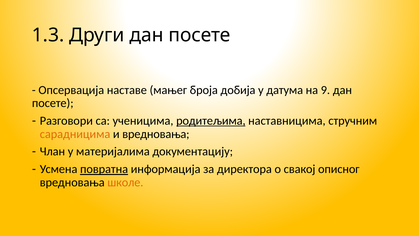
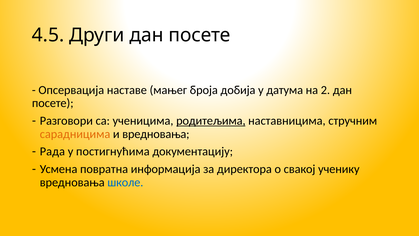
1.3: 1.3 -> 4.5 (48, 35)
9: 9 -> 2 (325, 90)
Члан: Члан -> Рада (52, 151)
материјалима: материјалима -> постигнућима (113, 151)
повратна underline: present -> none (104, 169)
описног: описног -> ученику (339, 169)
школе colour: orange -> blue (125, 182)
